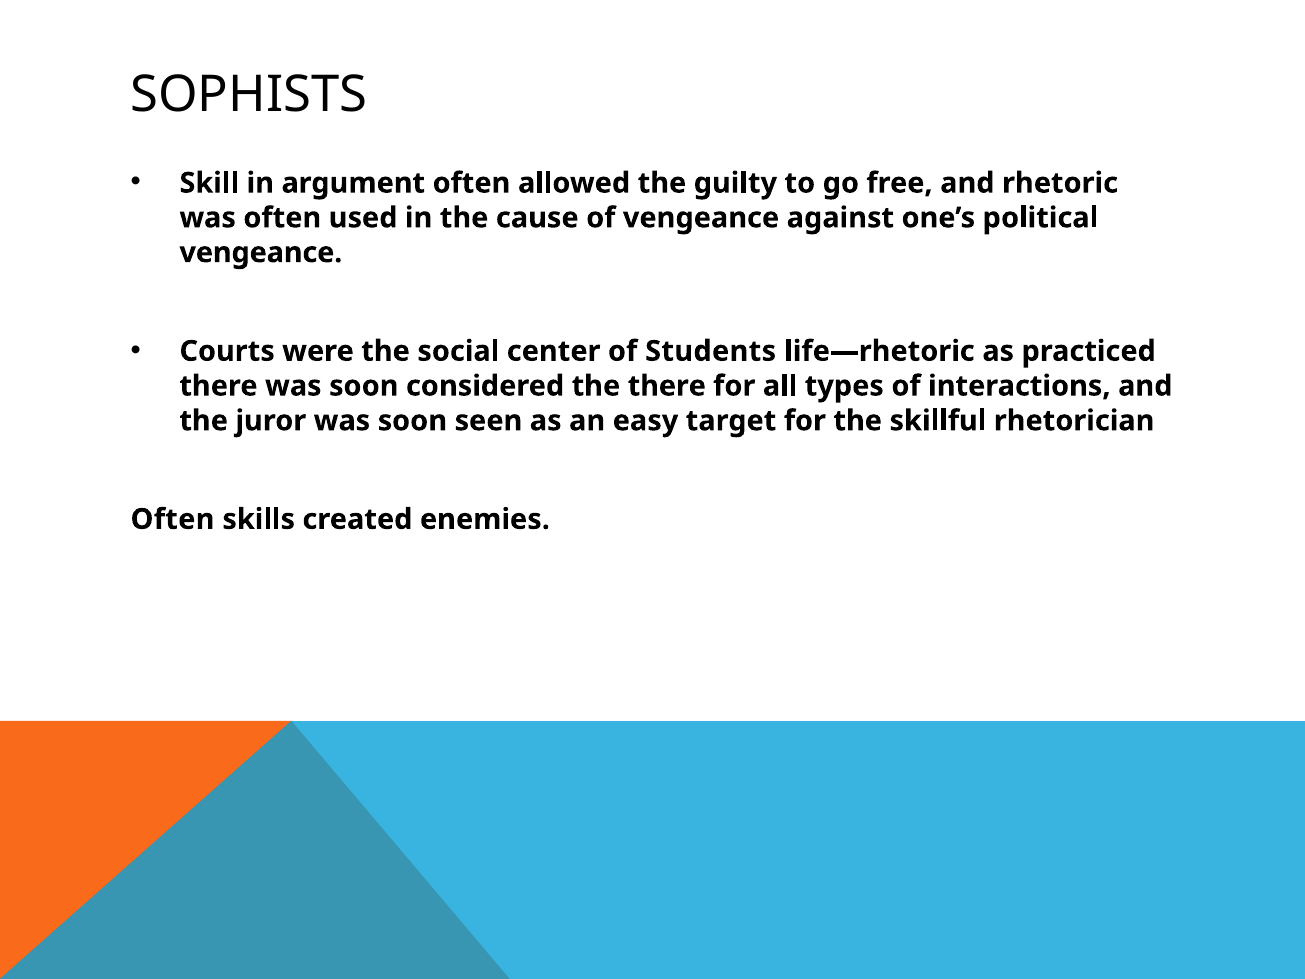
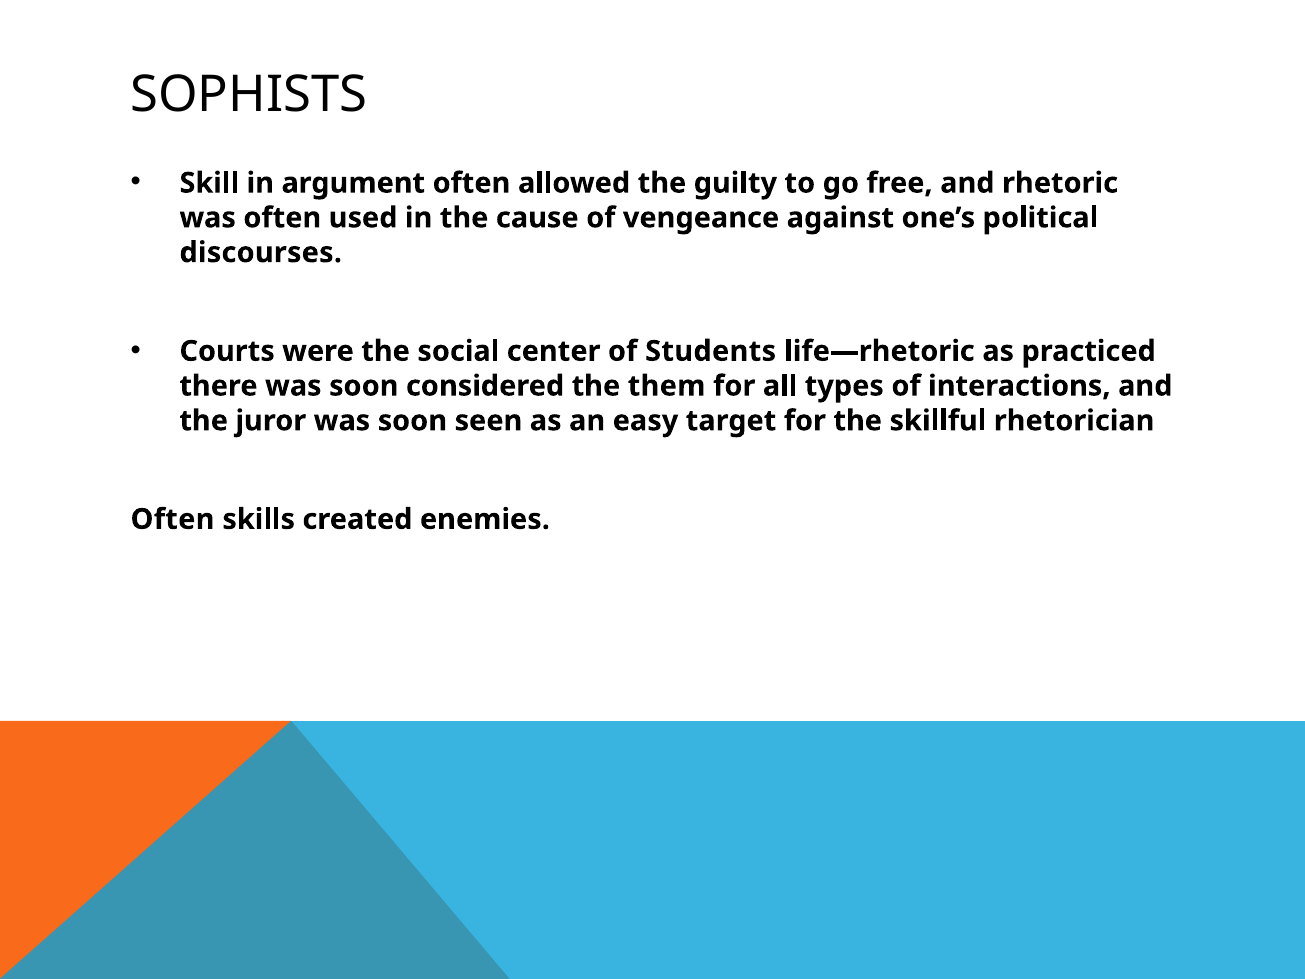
vengeance: vengeance -> discourses (261, 253)
the there: there -> them (667, 386)
